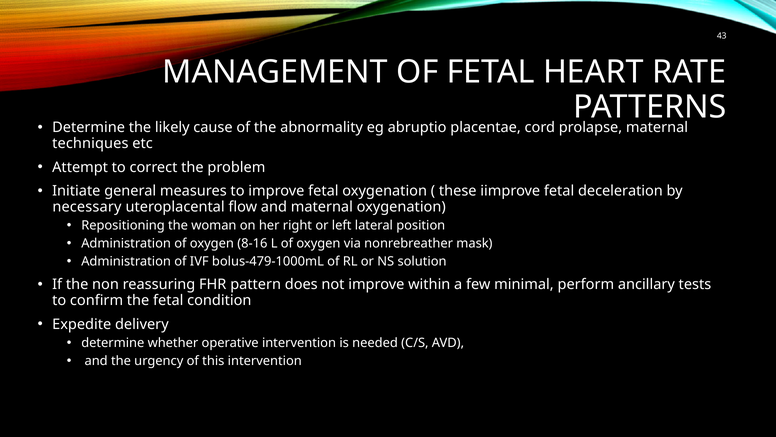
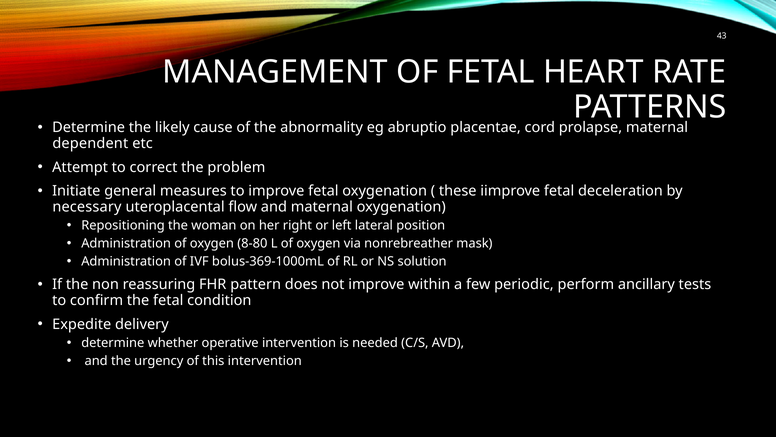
techniques: techniques -> dependent (90, 143)
8-16: 8-16 -> 8-80 (252, 243)
bolus-479-1000mL: bolus-479-1000mL -> bolus-369-1000mL (268, 261)
minimal: minimal -> periodic (524, 284)
